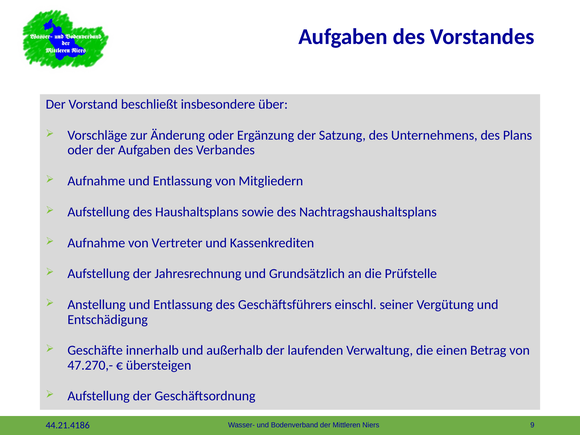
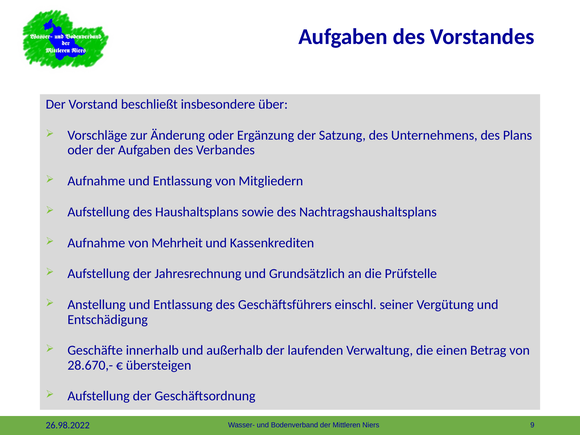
Vertreter: Vertreter -> Mehrheit (177, 243)
47.270,-: 47.270,- -> 28.670,- (90, 365)
44.21.4186: 44.21.4186 -> 26.98.2022 (68, 425)
